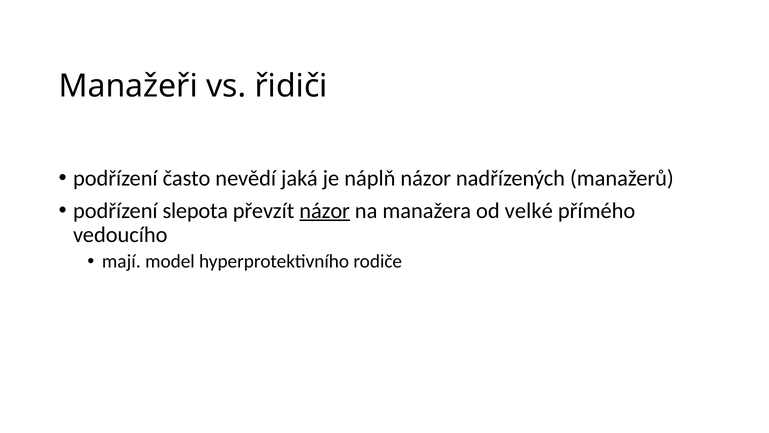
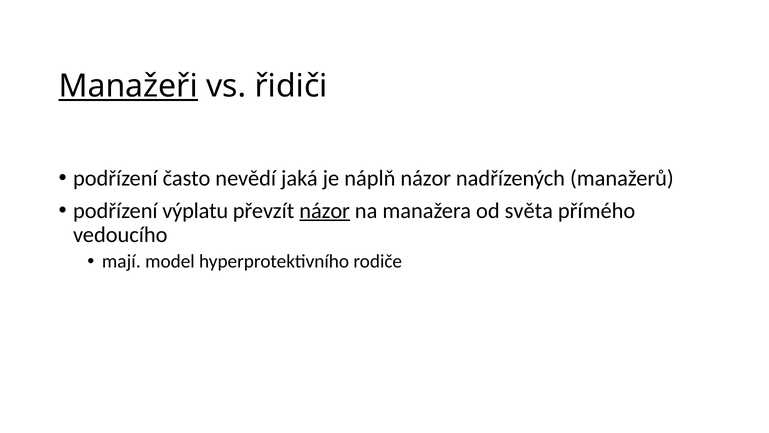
Manažeři underline: none -> present (128, 86)
slepota: slepota -> výplatu (195, 210)
velké: velké -> světa (529, 210)
